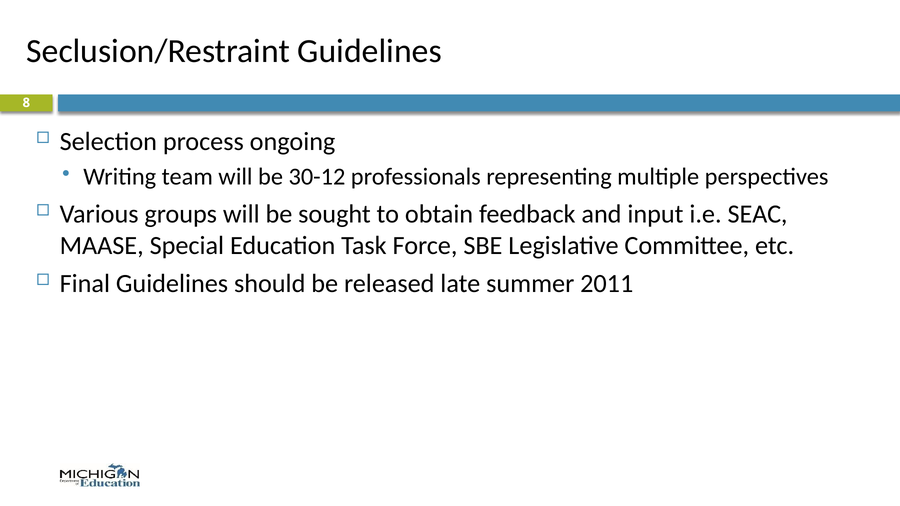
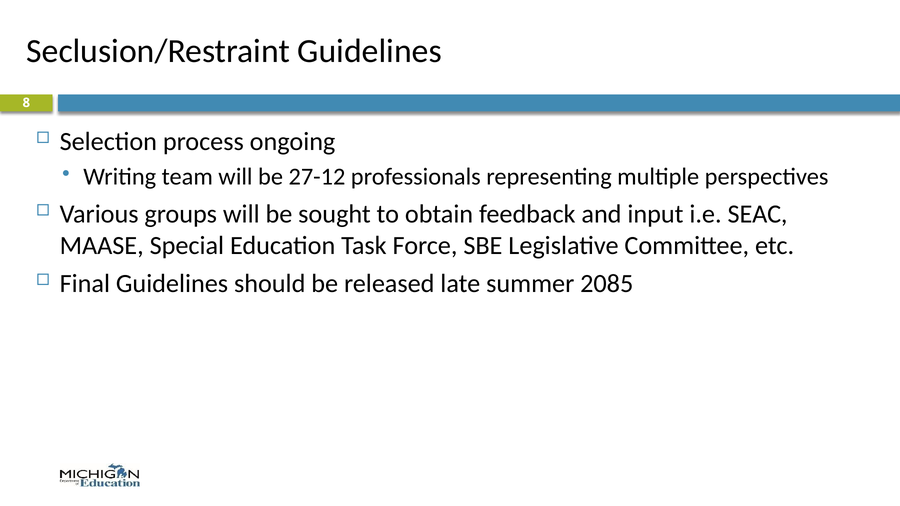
30-12: 30-12 -> 27-12 (317, 177)
2011: 2011 -> 2085 (607, 284)
